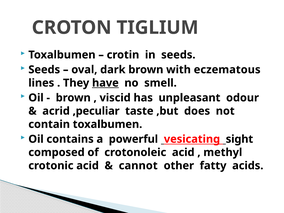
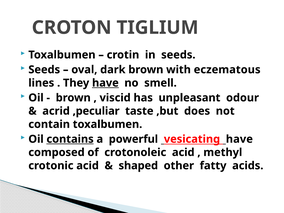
contains underline: none -> present (70, 139)
vesicating sight: sight -> have (239, 139)
cannot: cannot -> shaped (138, 166)
